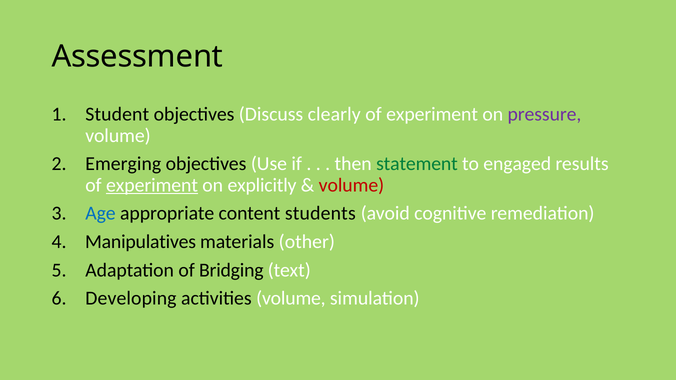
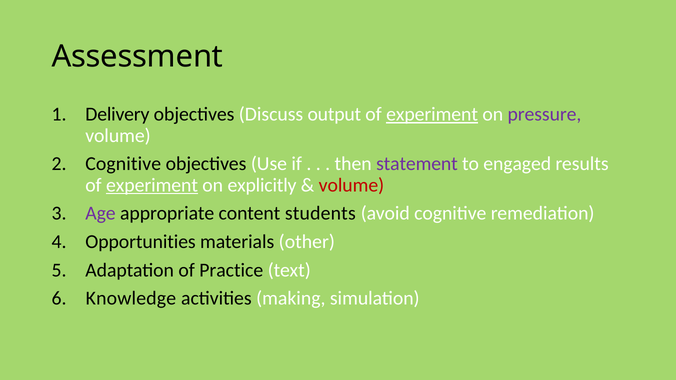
Student: Student -> Delivery (117, 114)
clearly: clearly -> output (334, 114)
experiment underline: none -> present (432, 114)
Emerging: Emerging -> Cognitive (123, 164)
statement colour: green -> purple (417, 164)
Age colour: blue -> purple (100, 214)
Manipulatives: Manipulatives -> Opportunities (141, 242)
Bridging: Bridging -> Practice (231, 270)
Developing: Developing -> Knowledge (131, 299)
activities volume: volume -> making (291, 299)
